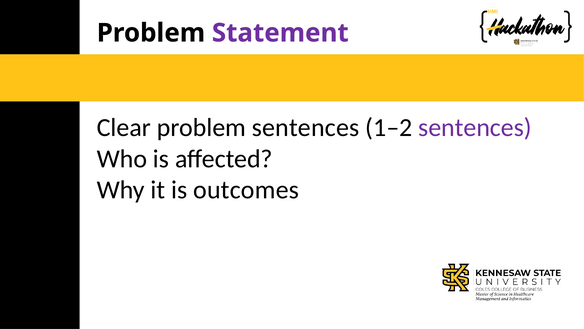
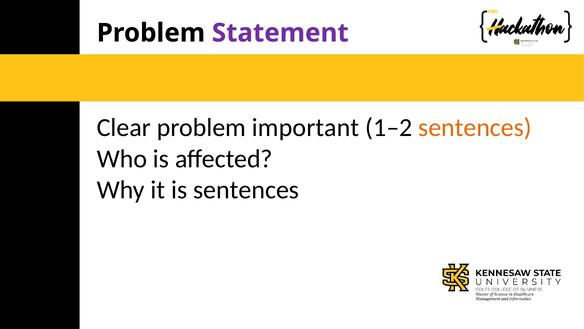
problem sentences: sentences -> important (306, 127)
sentences colour: purple -> orange (475, 127)
is outcomes: outcomes -> sentences (246, 190)
